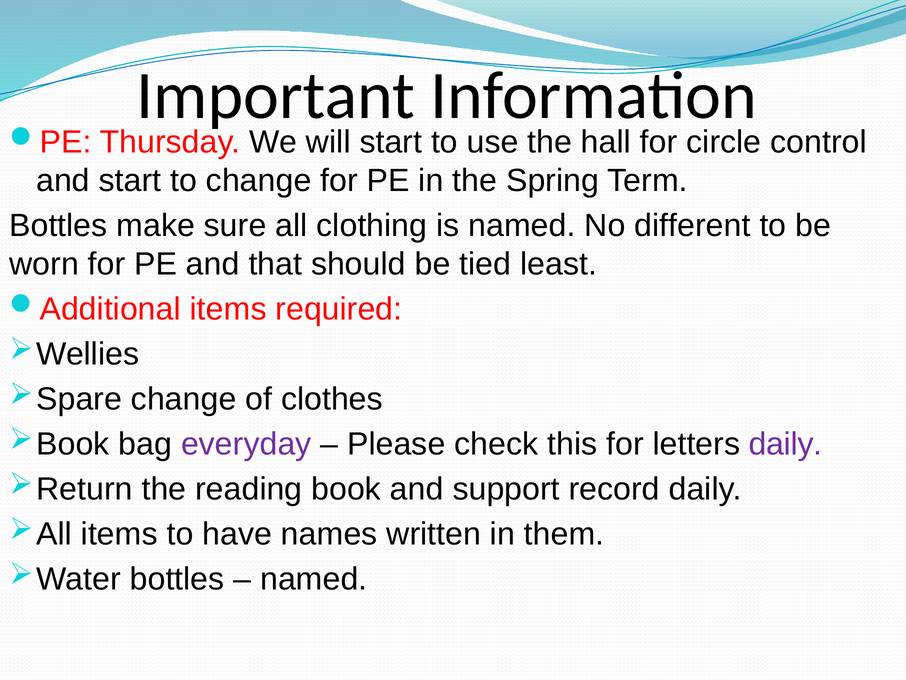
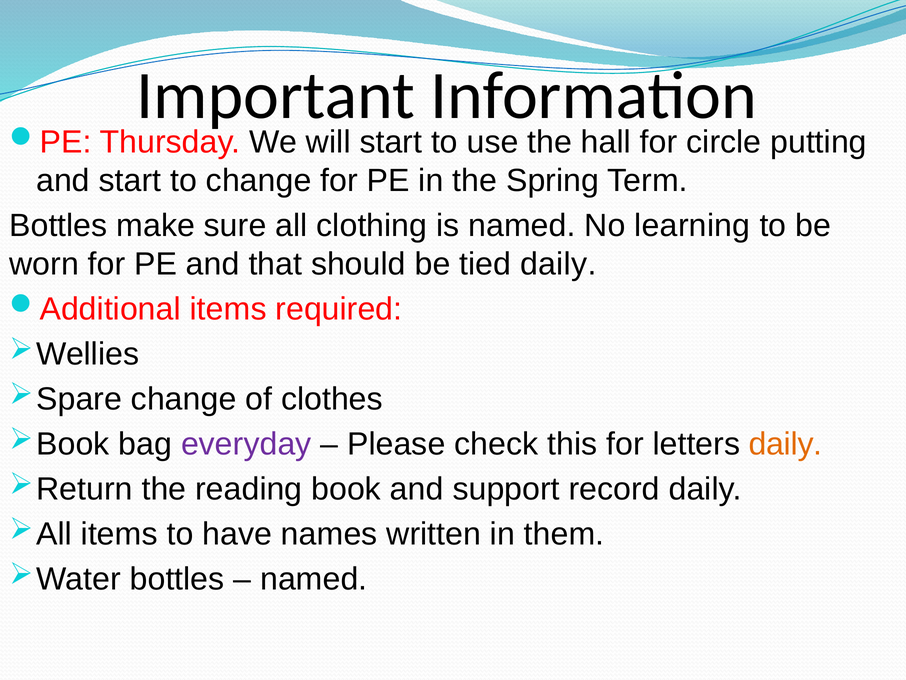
control: control -> putting (819, 142)
different: different -> learning (692, 225)
tied least: least -> daily (558, 264)
daily colour: purple -> orange (786, 444)
